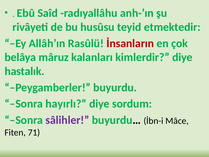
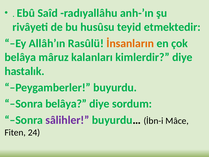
İnsanların colour: red -> orange (130, 43)
Sonra hayırlı: hayırlı -> belâya (66, 104)
71: 71 -> 24 (34, 132)
